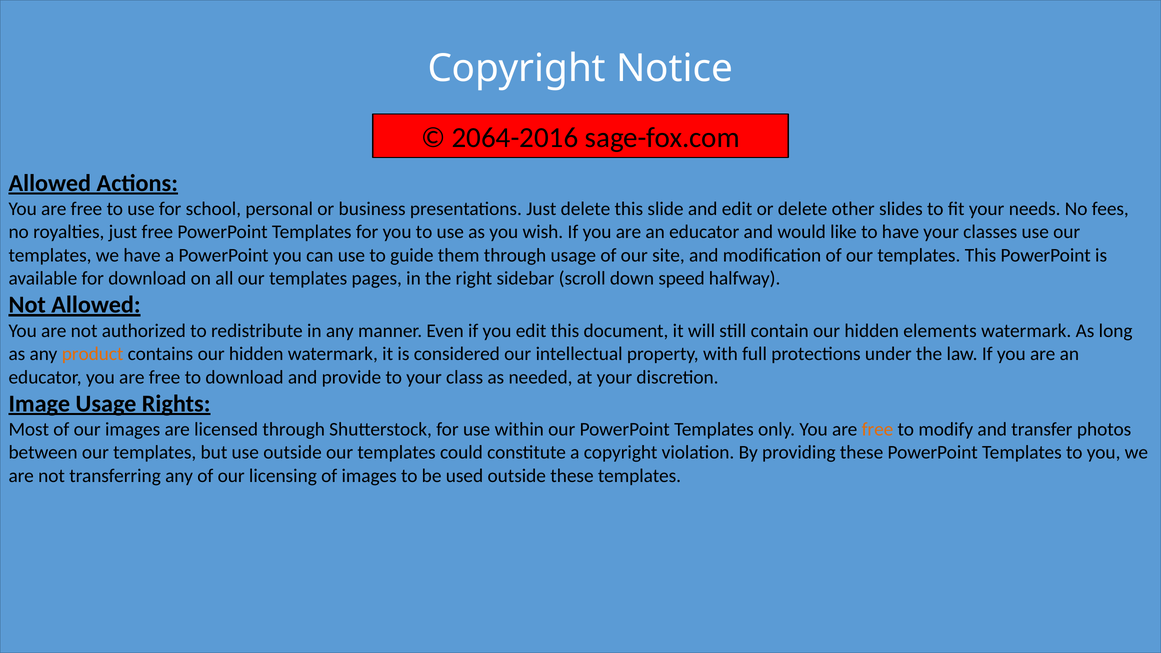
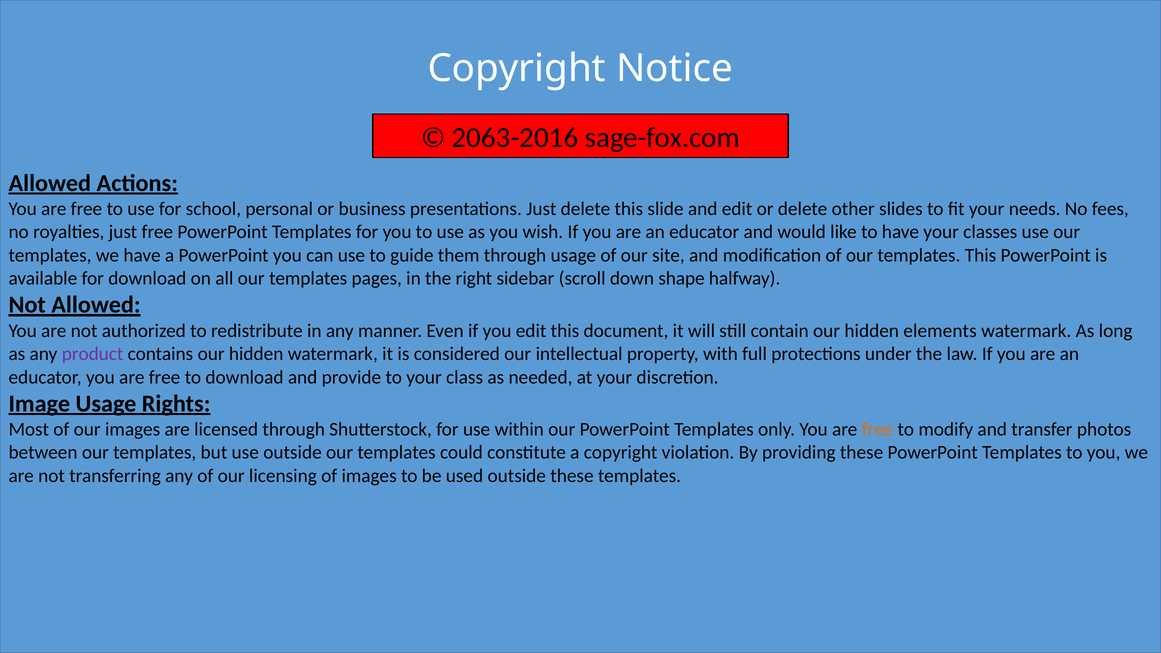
2064-2016: 2064-2016 -> 2063-2016 (515, 138)
speed: speed -> shape (682, 278)
product colour: orange -> purple (93, 354)
